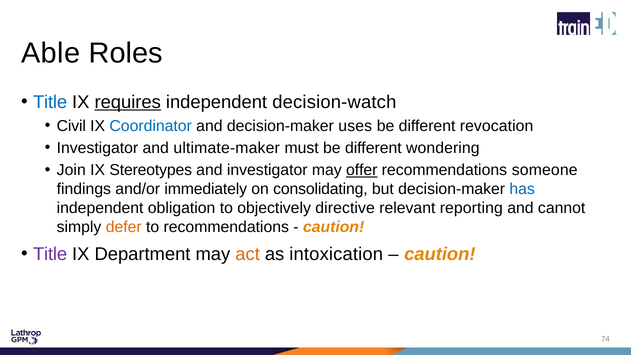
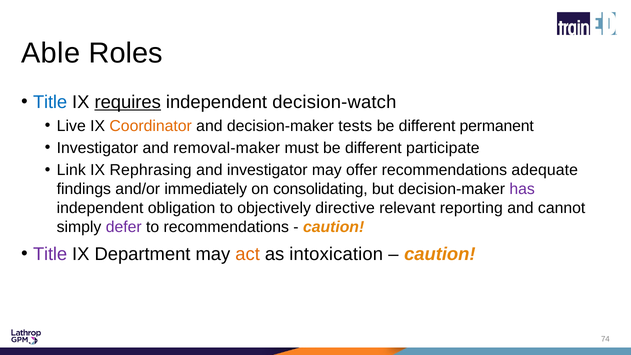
Civil: Civil -> Live (71, 126)
Coordinator colour: blue -> orange (151, 126)
uses: uses -> tests (355, 126)
revocation: revocation -> permanent (497, 126)
ultimate-maker: ultimate-maker -> removal-maker (227, 148)
wondering: wondering -> participate (443, 148)
Join: Join -> Link (71, 170)
Stereotypes: Stereotypes -> Rephrasing (151, 170)
offer underline: present -> none (362, 170)
someone: someone -> adequate (545, 170)
has colour: blue -> purple (522, 189)
defer colour: orange -> purple (124, 227)
